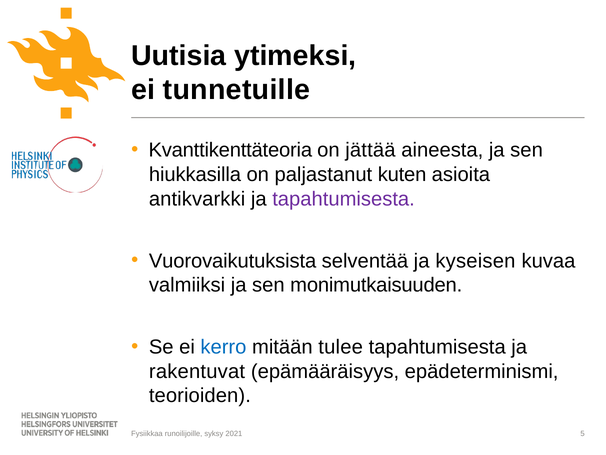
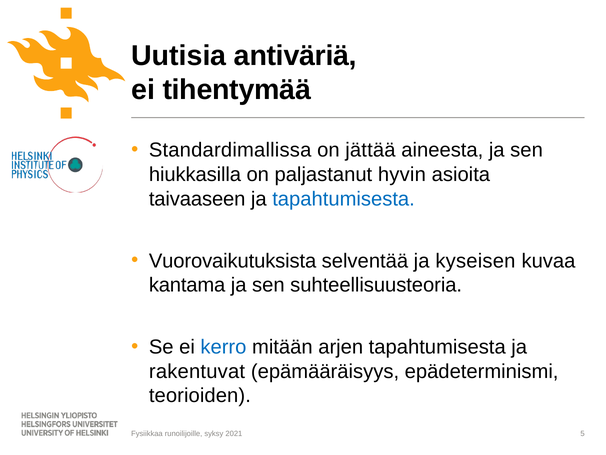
ytimeksi: ytimeksi -> antiväriä (295, 56)
tunnetuille: tunnetuille -> tihentymää (237, 90)
Kvanttikenttäteoria: Kvanttikenttäteoria -> Standardimallissa (230, 150)
kuten: kuten -> hyvin (402, 174)
antikvarkki: antikvarkki -> taivaaseen (197, 199)
tapahtumisesta colour: purple -> blue (344, 199)
valmiiksi: valmiiksi -> kantama (187, 285)
monimutkaisuuden: monimutkaisuuden -> suhteellisuusteoria (376, 285)
tulee: tulee -> arjen (341, 347)
